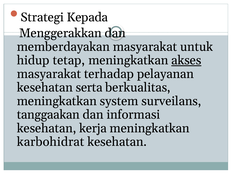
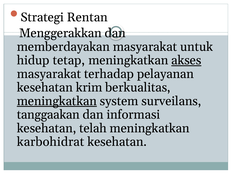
Kepada: Kepada -> Rentan (87, 17)
serta: serta -> krim (89, 87)
meningkatkan underline: none -> present (57, 101)
kerja: kerja -> telah (93, 128)
